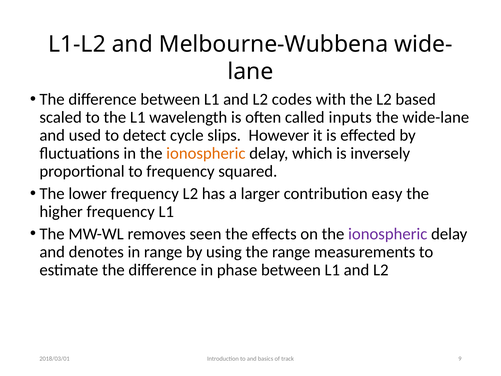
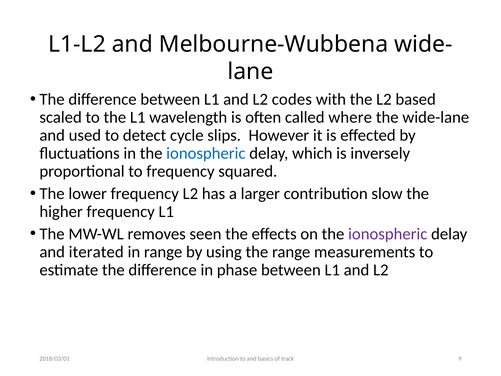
inputs: inputs -> where (350, 117)
ionospheric colour: orange -> blue (206, 153)
easy: easy -> slow (387, 193)
denotes: denotes -> iterated (96, 252)
